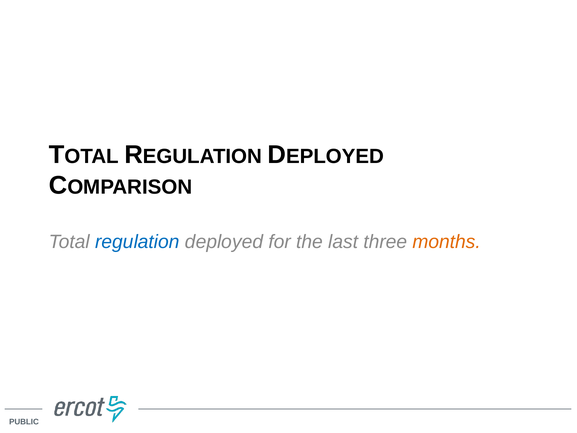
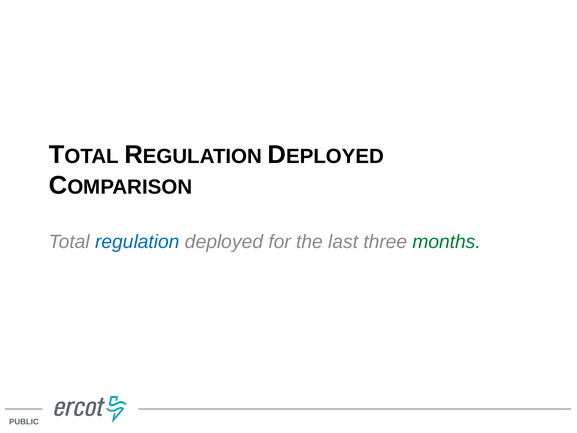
months colour: orange -> green (447, 242)
